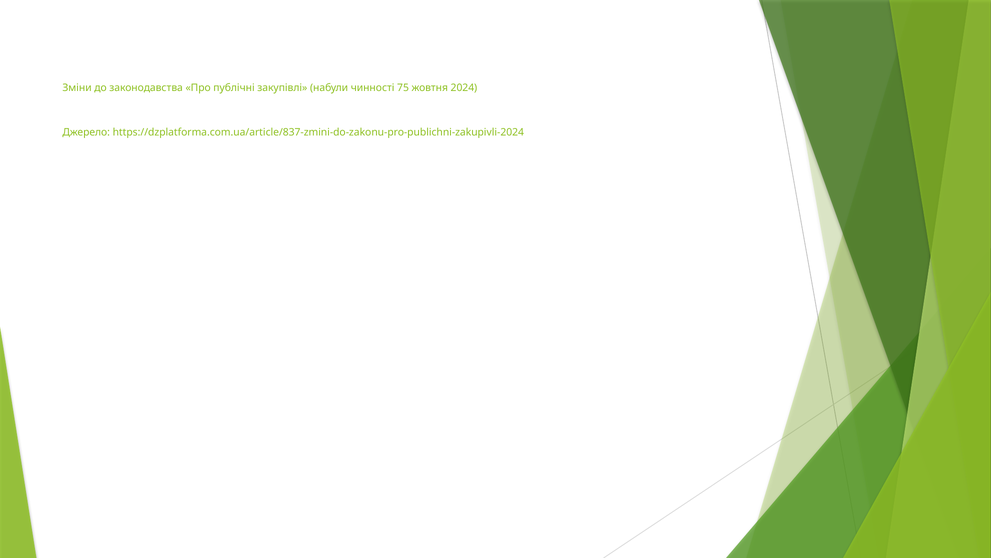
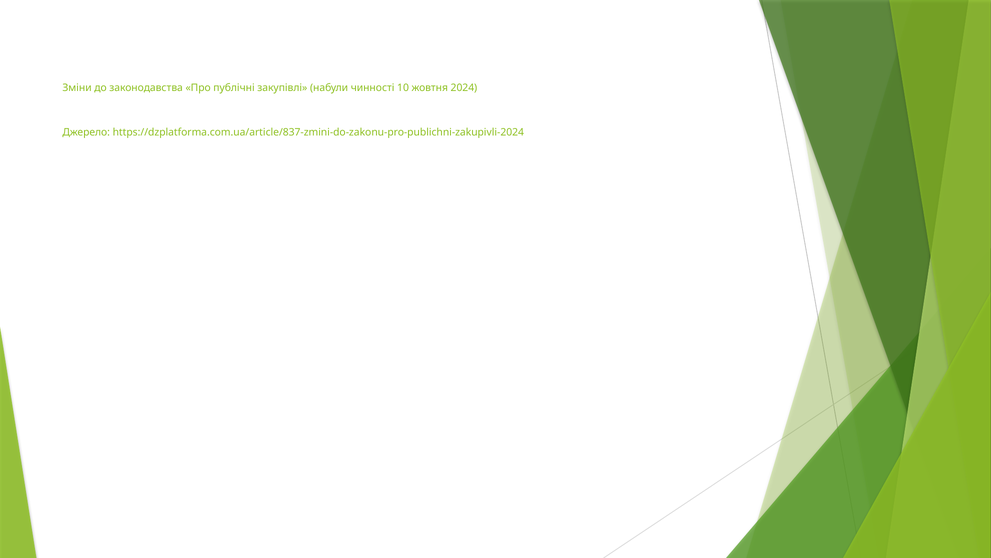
75: 75 -> 10 (403, 88)
